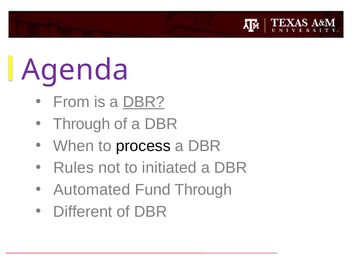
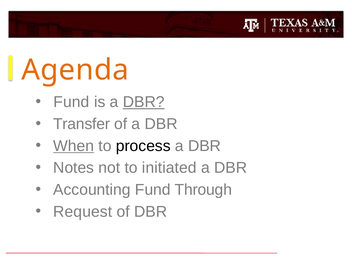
Agenda colour: purple -> orange (75, 70)
From: From -> Fund (71, 102)
Through: Through -> Transfer (82, 124)
When underline: none -> present (74, 146)
Rules: Rules -> Notes (74, 168)
Automated: Automated -> Accounting (92, 190)
Different: Different -> Request (83, 212)
